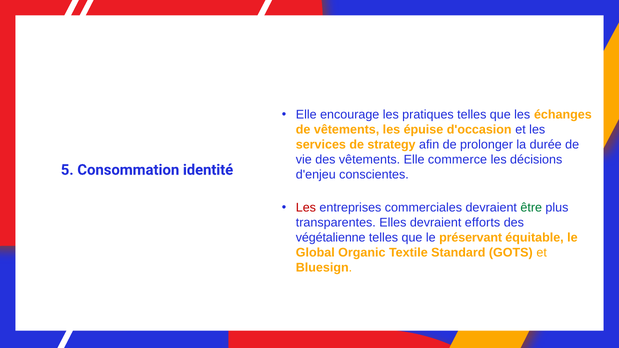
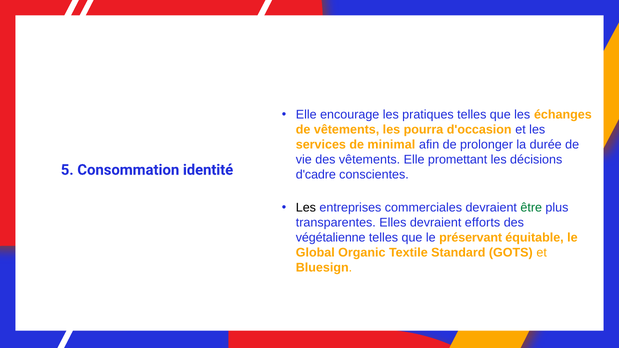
épuise: épuise -> pourra (423, 130)
strategy: strategy -> minimal (391, 145)
commerce: commerce -> promettant (458, 160)
d'enjeu: d'enjeu -> d'cadre (316, 175)
Les colour: red -> black (306, 208)
